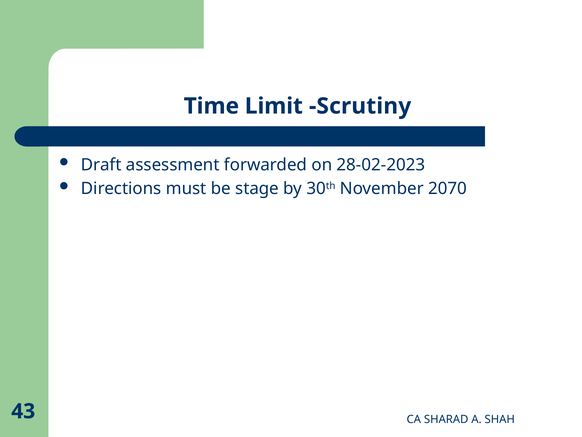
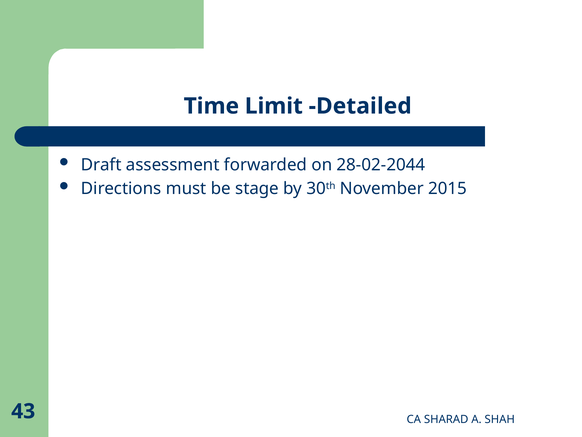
Scrutiny: Scrutiny -> Detailed (360, 106)
28-02-2023: 28-02-2023 -> 28-02-2044 (381, 165)
2070: 2070 -> 2015 (448, 188)
